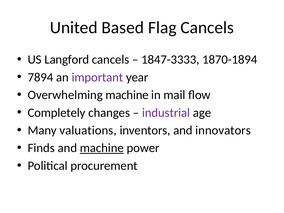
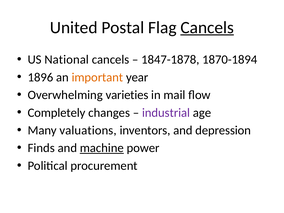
Based: Based -> Postal (123, 27)
Cancels underline: none -> present (207, 27)
Langford: Langford -> National (67, 60)
1847-3333: 1847-3333 -> 1847-1878 (170, 60)
7894: 7894 -> 1896 (40, 77)
important colour: purple -> orange (97, 77)
Overwhelming machine: machine -> varieties (127, 95)
innovators: innovators -> depression (223, 130)
